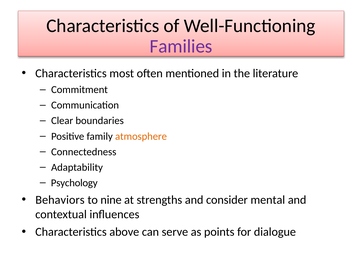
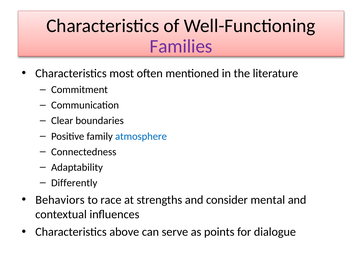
atmosphere colour: orange -> blue (141, 136)
Psychology: Psychology -> Differently (74, 182)
nine: nine -> race (111, 199)
